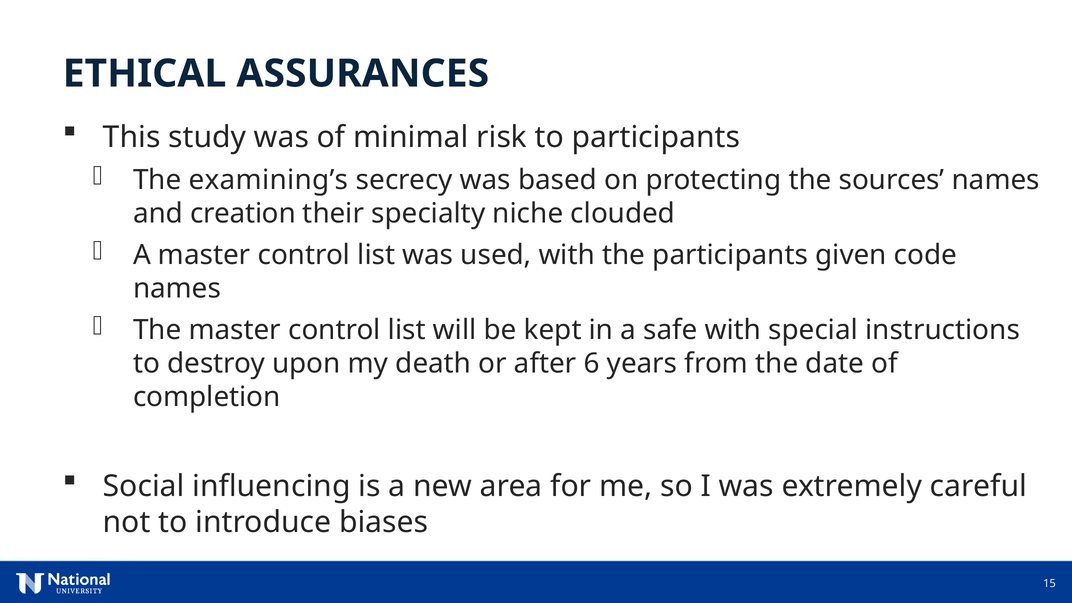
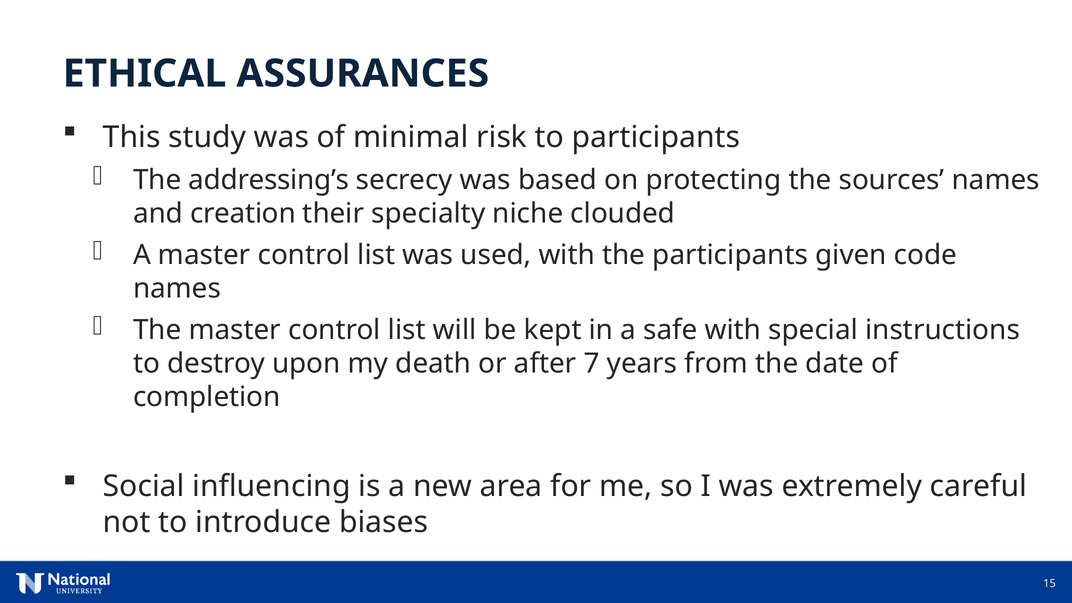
examining’s: examining’s -> addressing’s (269, 180)
6: 6 -> 7 (592, 364)
